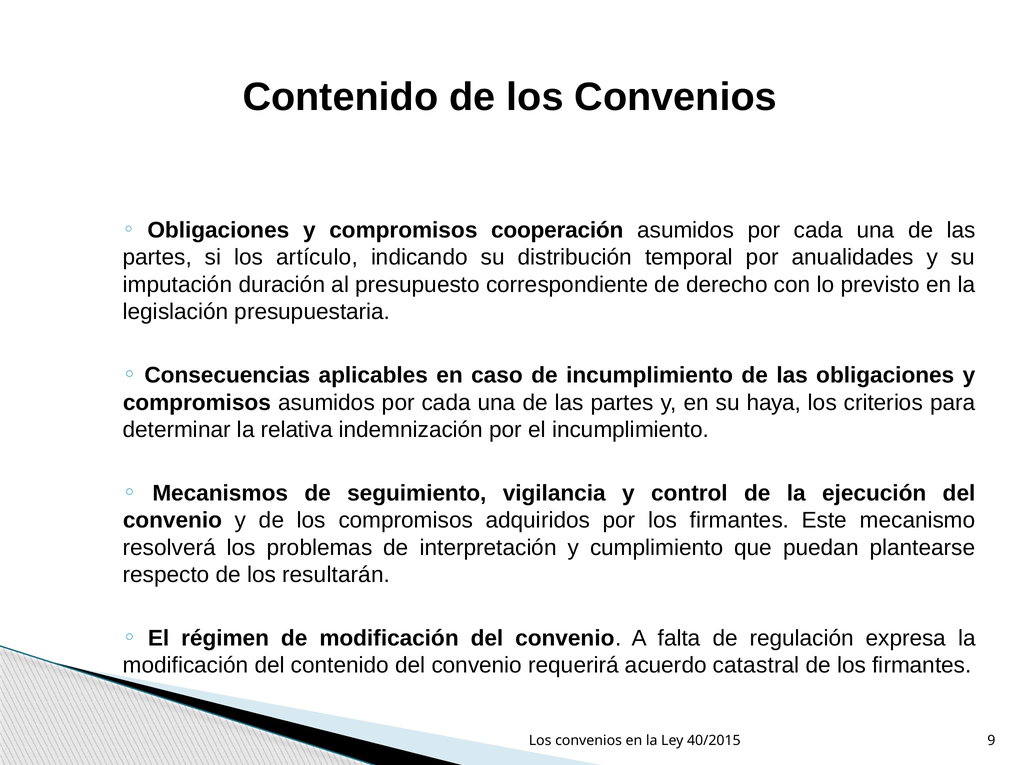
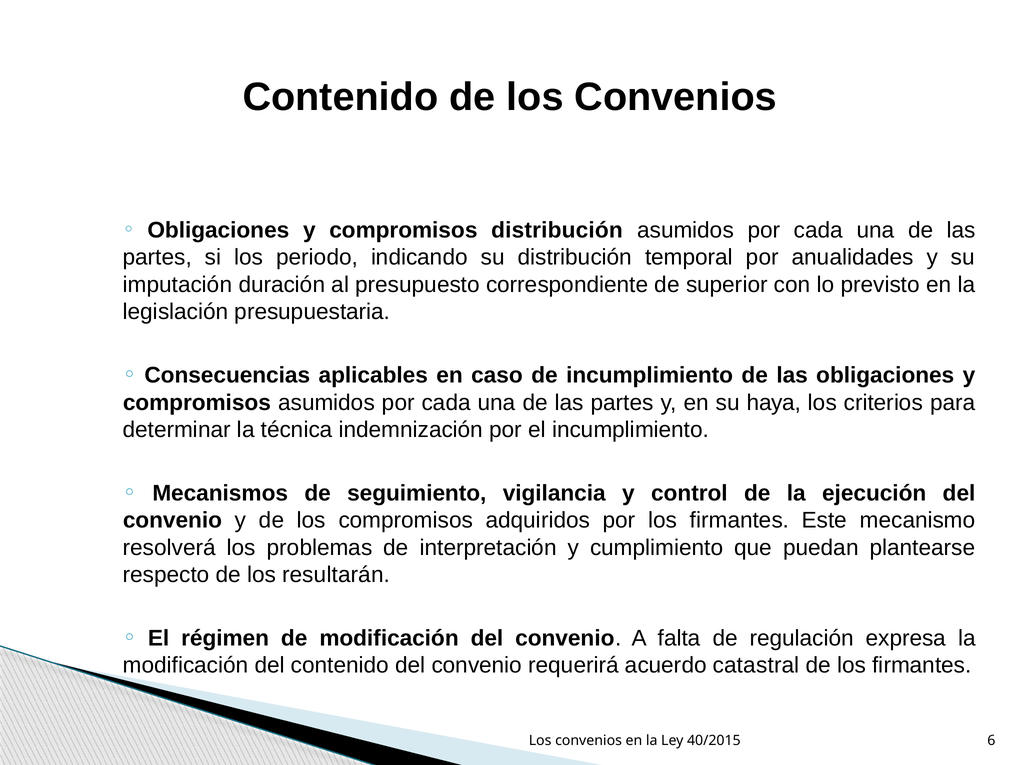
compromisos cooperación: cooperación -> distribución (557, 230)
artículo: artículo -> periodo (317, 257)
derecho: derecho -> superior (727, 285)
relativa: relativa -> técnica (297, 430)
9: 9 -> 6 (991, 741)
